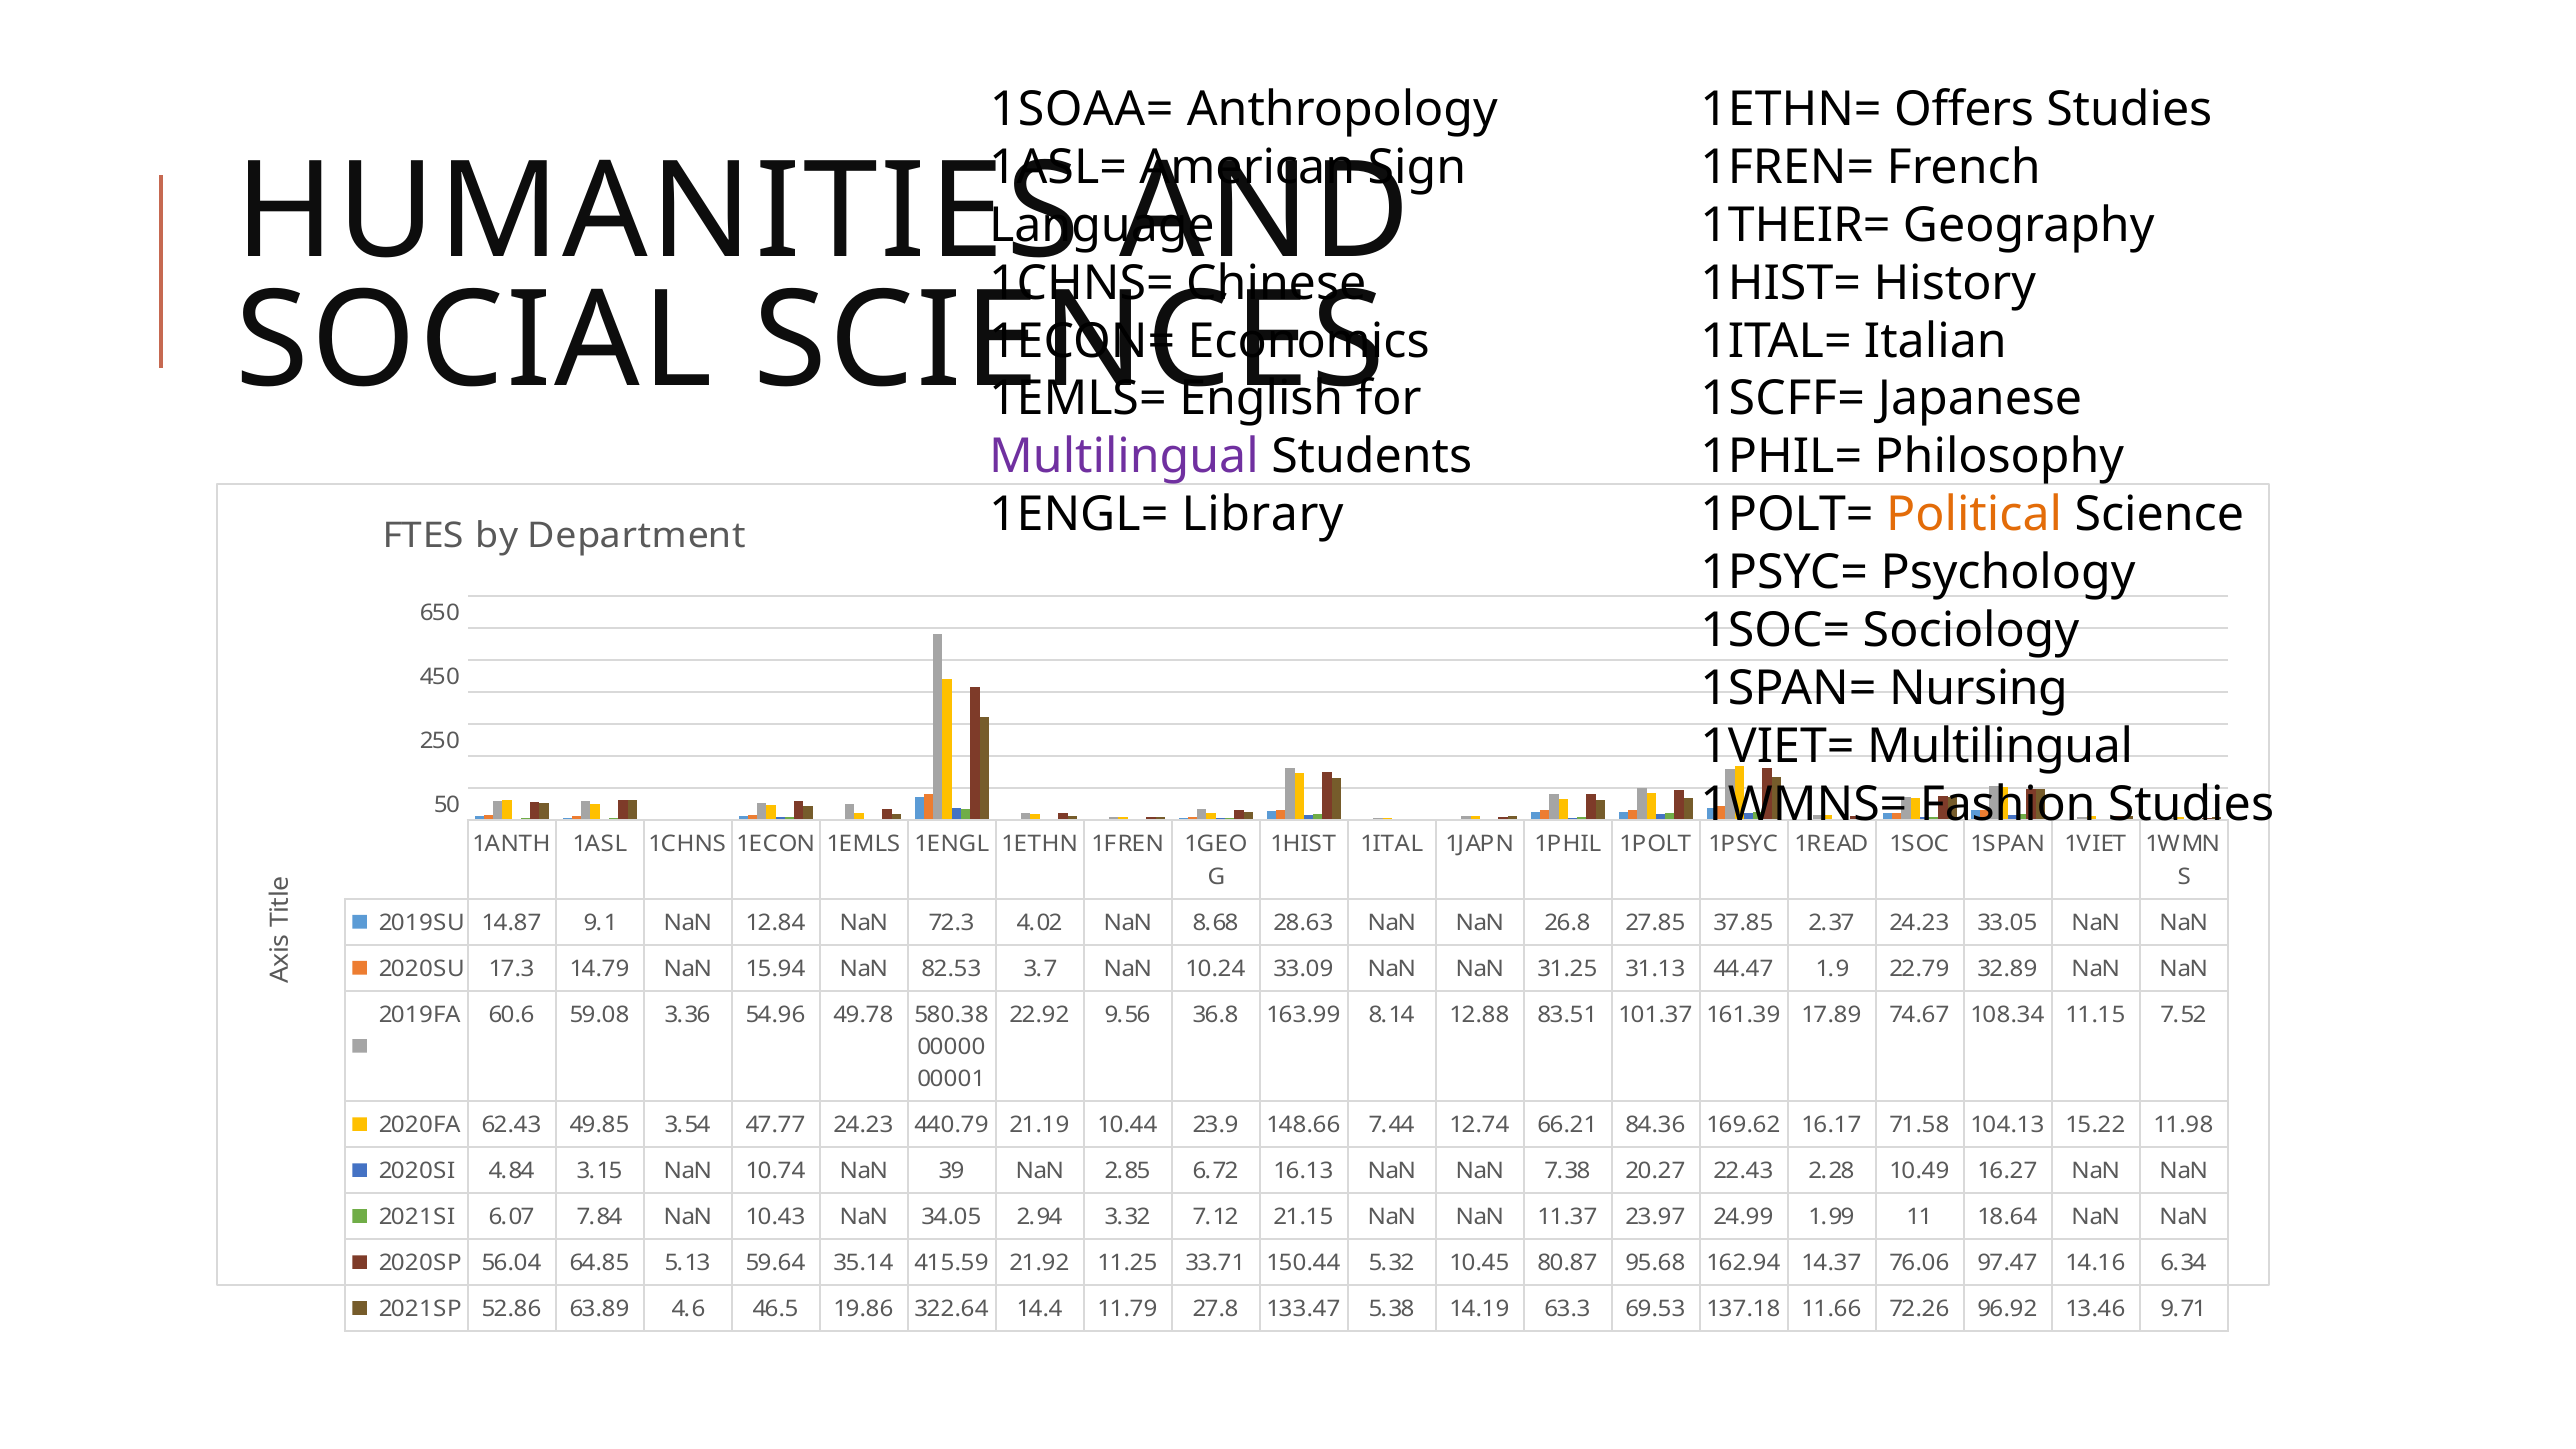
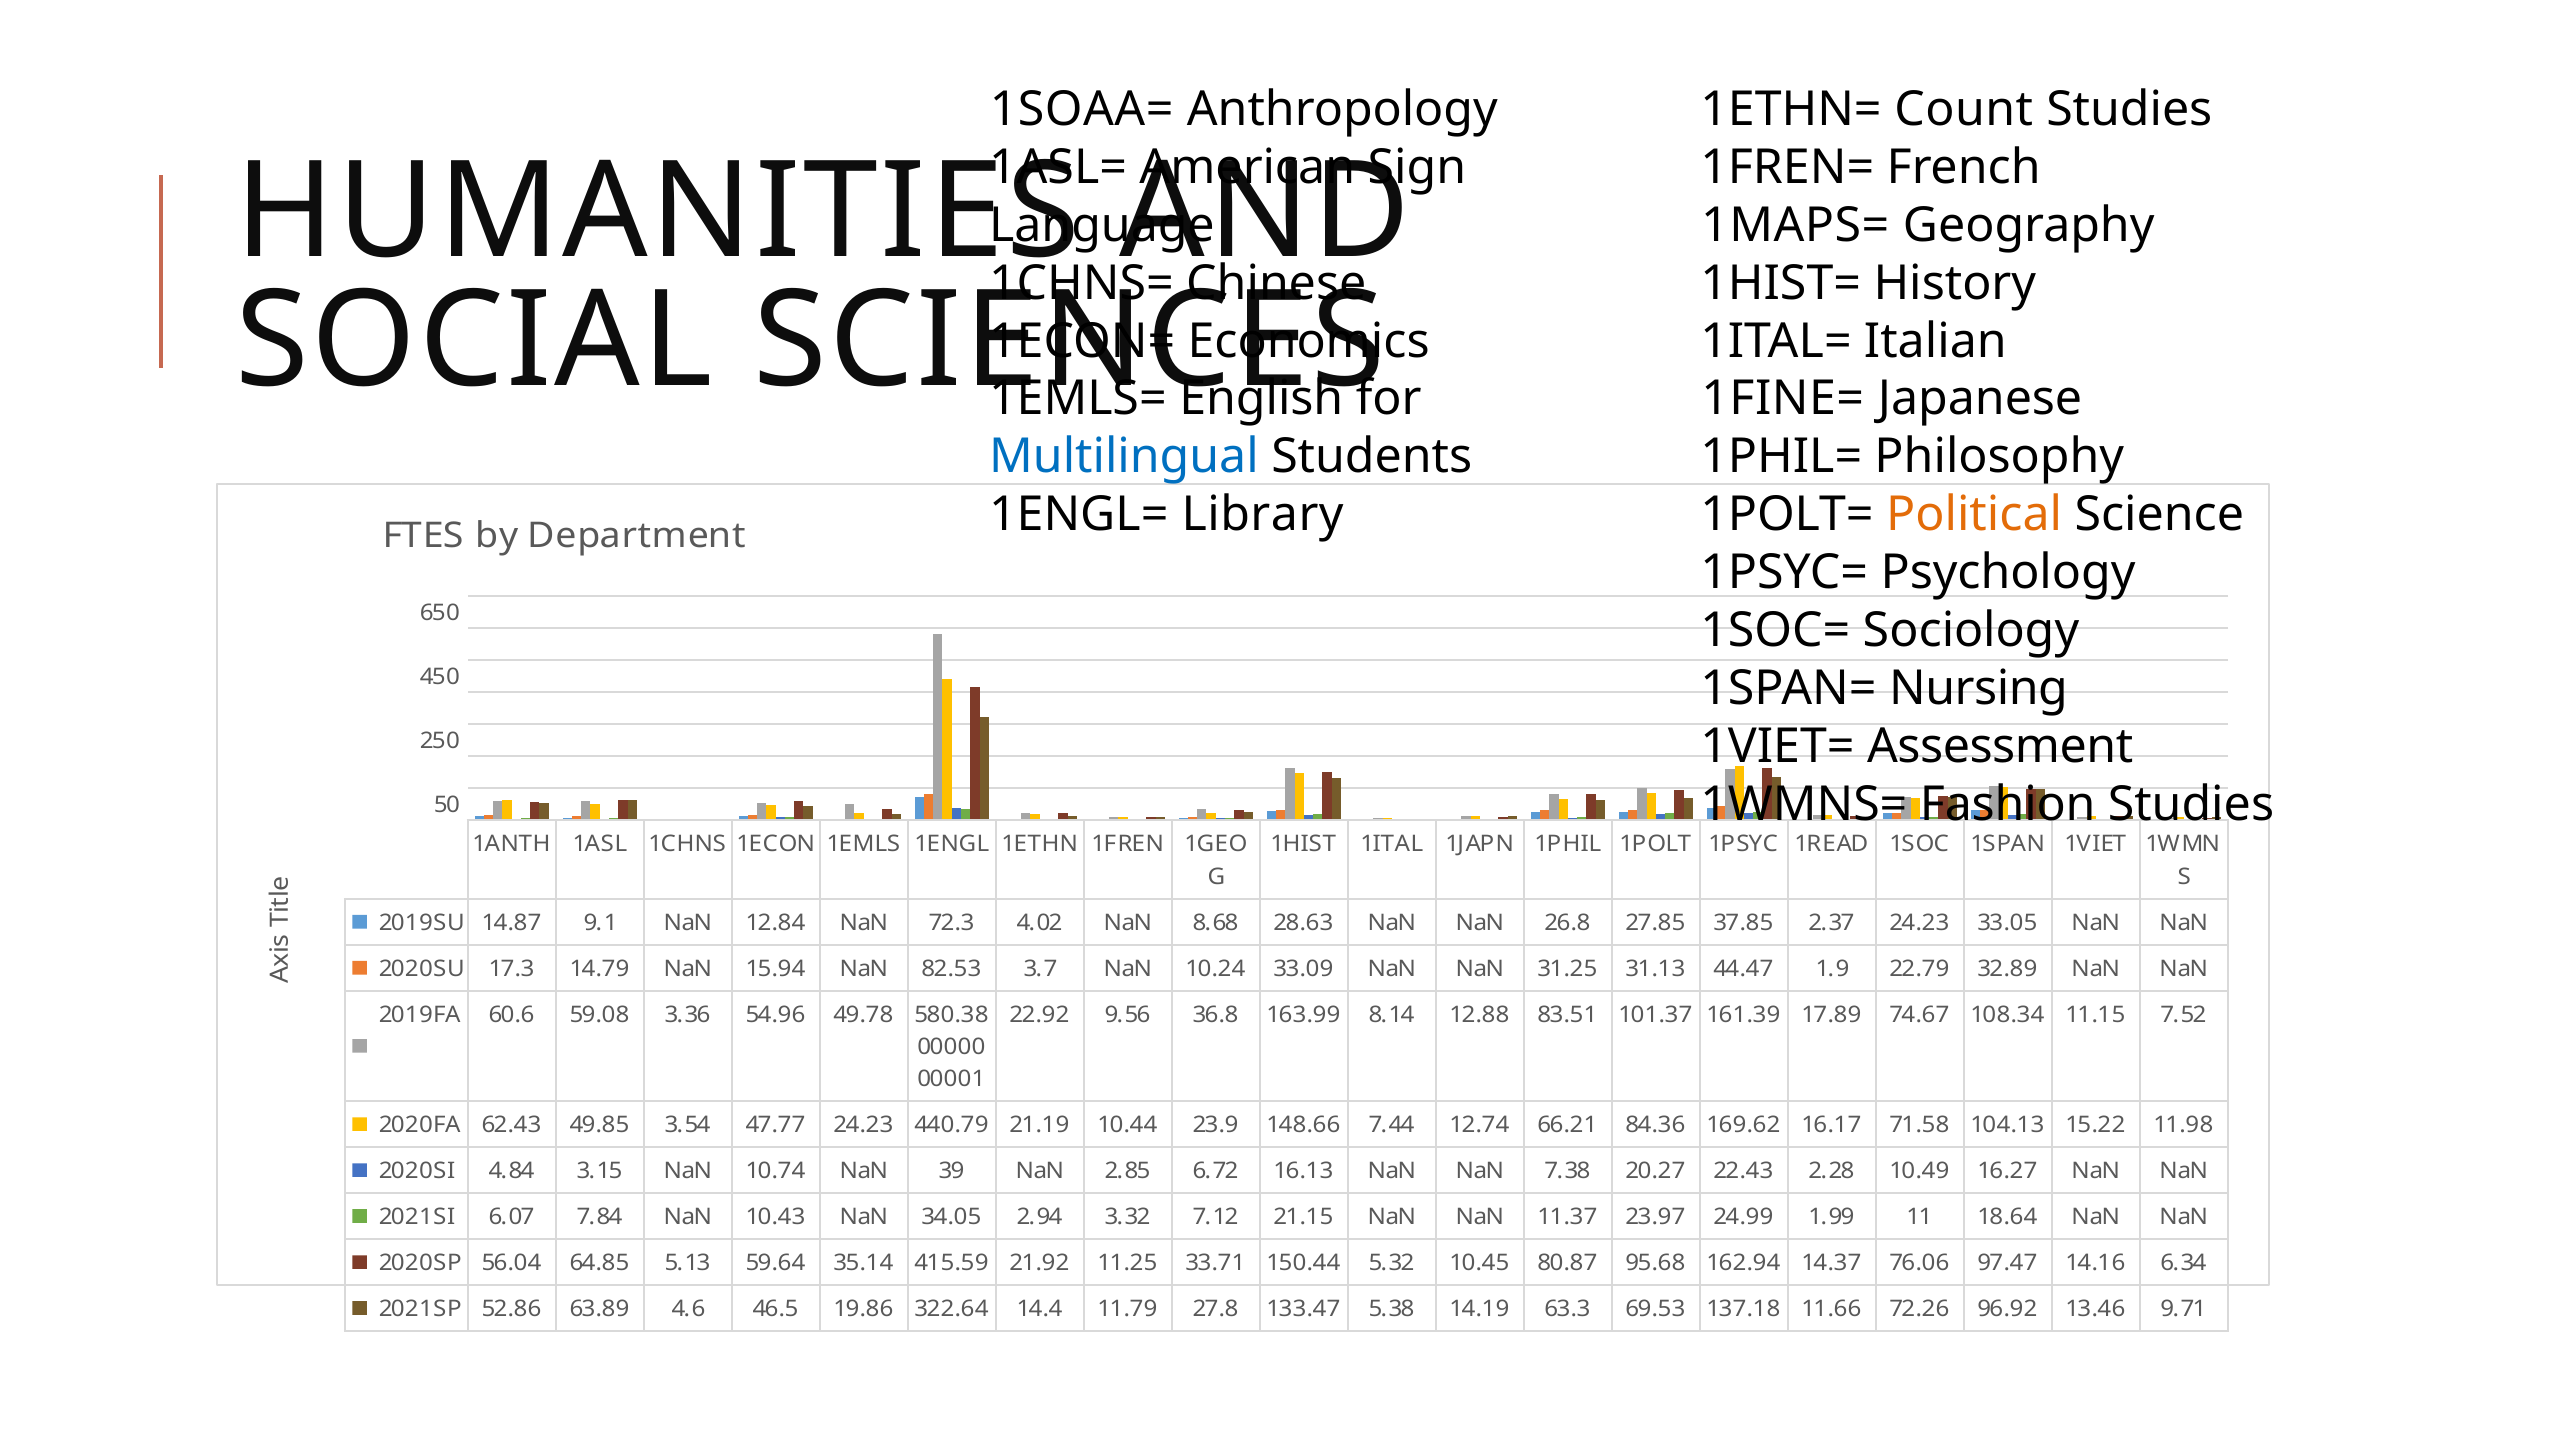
Offers: Offers -> Count (1964, 109)
1THEIR=: 1THEIR= -> 1MAPS= (1795, 225)
1SCFF=: 1SCFF= -> 1FINE= (1783, 399)
Multilingual colour: purple -> blue (1124, 457)
1VIET= Multilingual: Multilingual -> Assessment (2000, 747)
